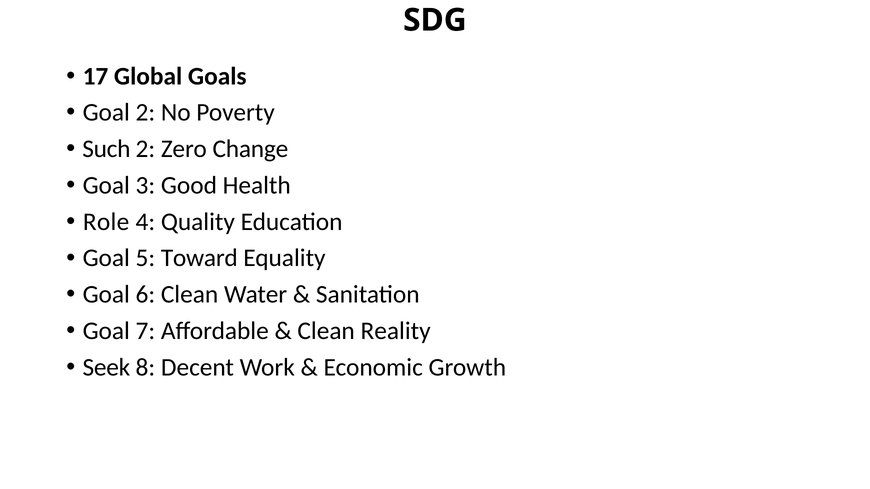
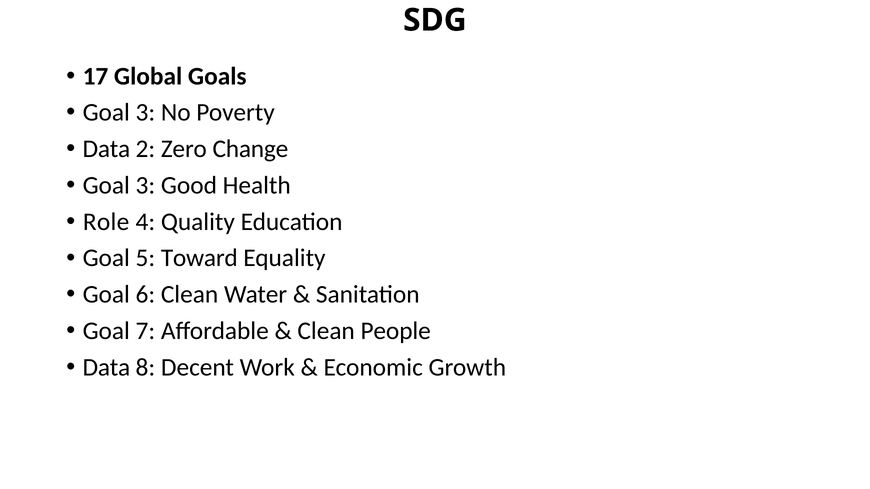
2: 2 -> 3 (145, 113)
Such: Such -> Data (106, 149)
Reality: Reality -> People (396, 331)
Seek: Seek -> Data (106, 368)
